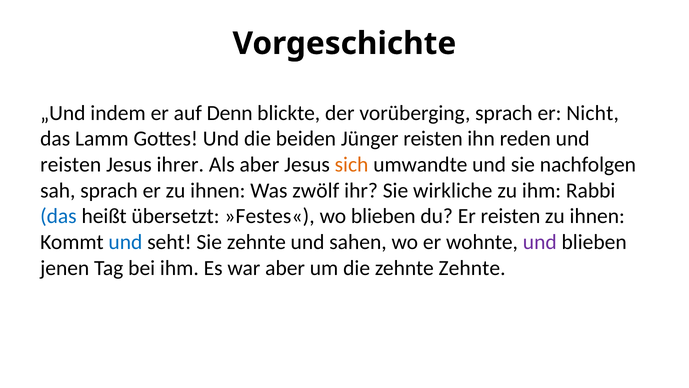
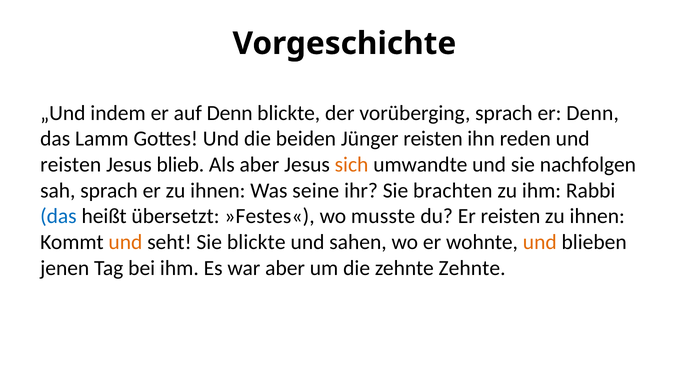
er Nicht: Nicht -> Denn (593, 113)
ihrer: ihrer -> blieb (180, 164)
zwölf: zwölf -> seine (316, 190)
wirkliche: wirkliche -> brachten (453, 190)
wo blieben: blieben -> musste (383, 216)
und colour: blue -> orange (125, 242)
Sie zehnte: zehnte -> blickte (256, 242)
und colour: purple -> orange (540, 242)
